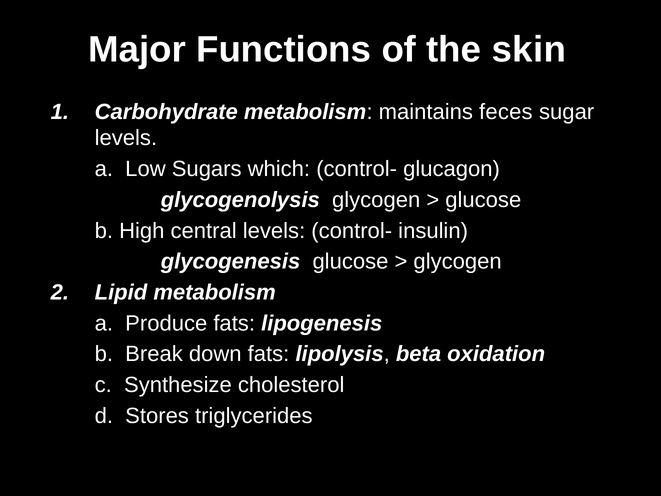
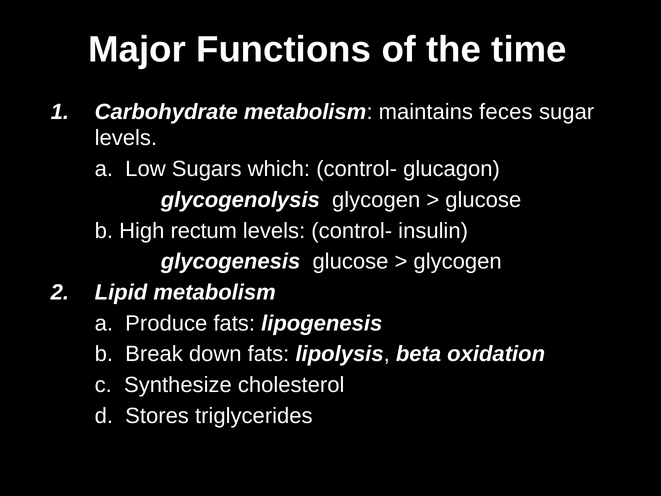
skin: skin -> time (529, 49)
central: central -> rectum (204, 231)
